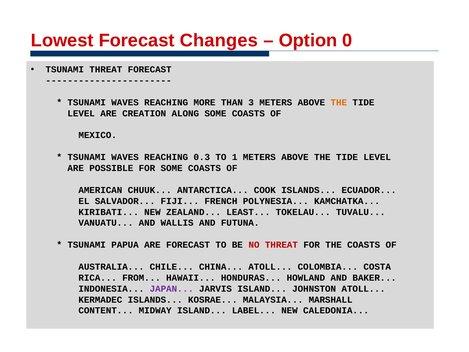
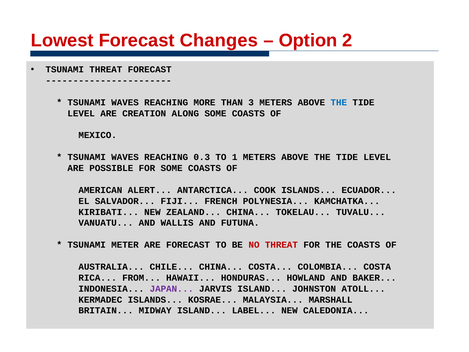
0: 0 -> 2 (347, 40)
THE colour: orange -> blue (339, 102)
CHUUK: CHUUK -> ALERT (150, 190)
ZEALAND LEAST: LEAST -> CHINA (248, 212)
PAPUA: PAPUA -> METER (125, 245)
CHINA ATOLL: ATOLL -> COSTA (270, 267)
CONTENT: CONTENT -> BRITAIN (106, 310)
